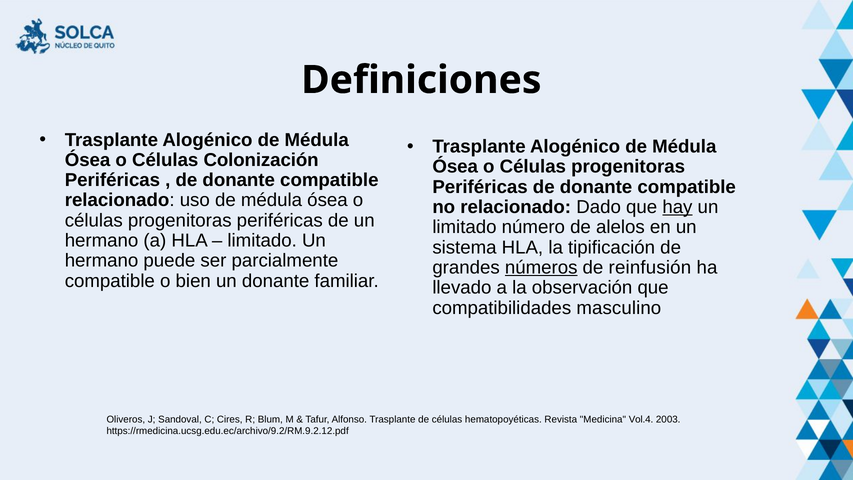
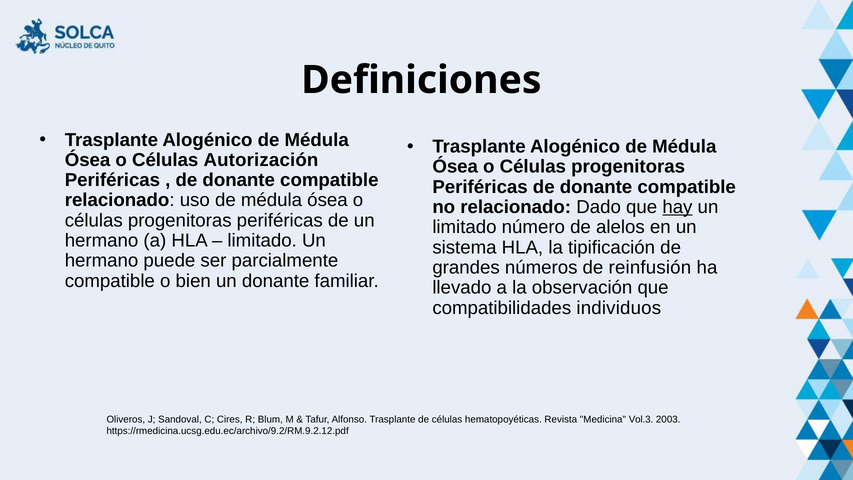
Colonización: Colonización -> Autorización (261, 160)
números underline: present -> none (541, 267)
masculino: masculino -> individuos (619, 308)
Vol.4: Vol.4 -> Vol.3 (641, 419)
